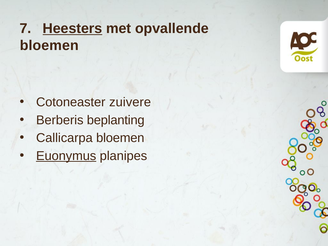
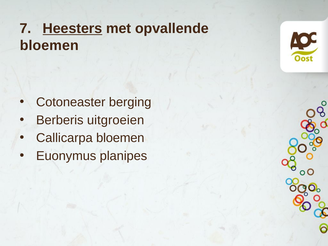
zuivere: zuivere -> berging (130, 102)
beplanting: beplanting -> uitgroeien (116, 120)
Euonymus underline: present -> none (66, 156)
